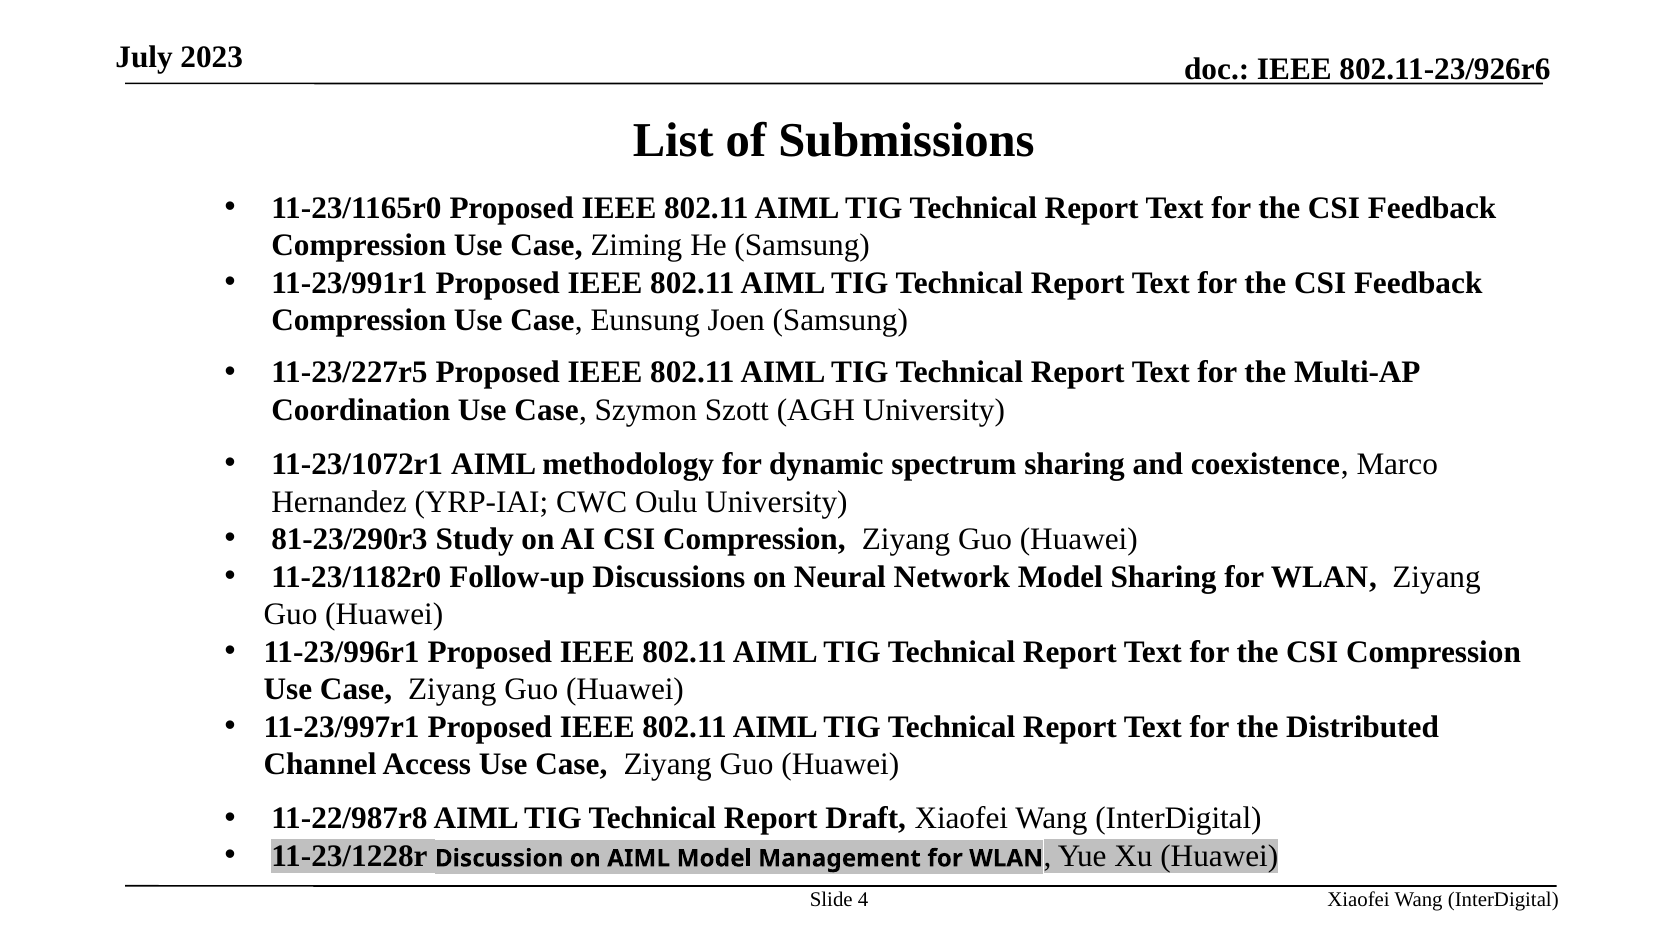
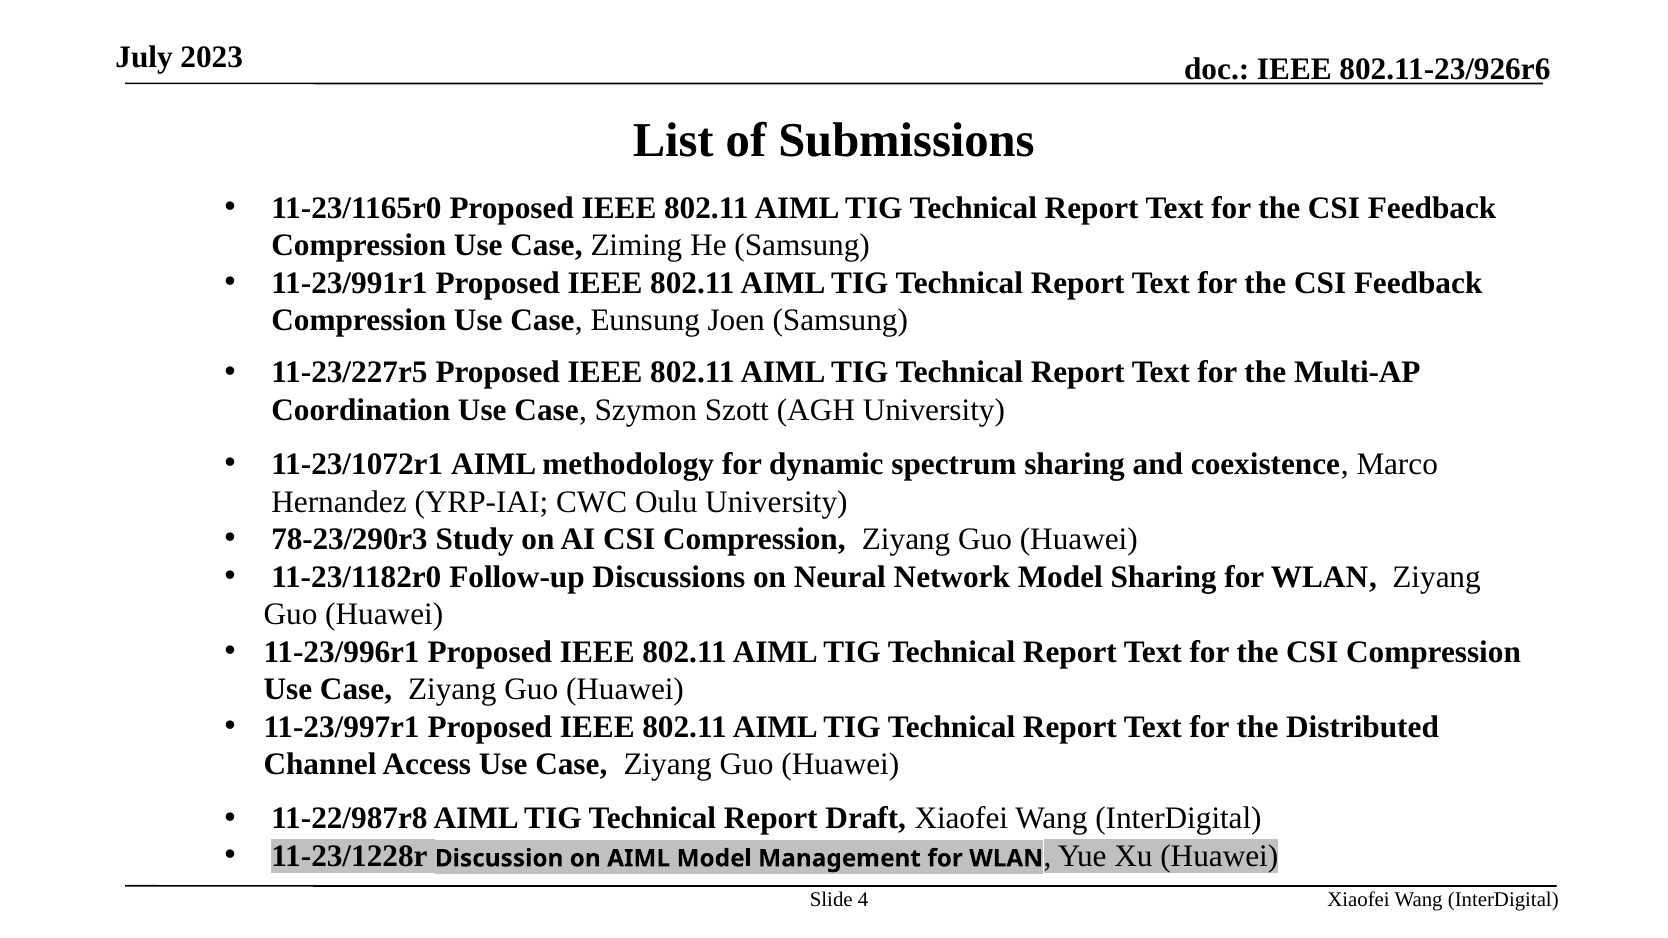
81-23/290r3: 81-23/290r3 -> 78-23/290r3 (350, 539)
